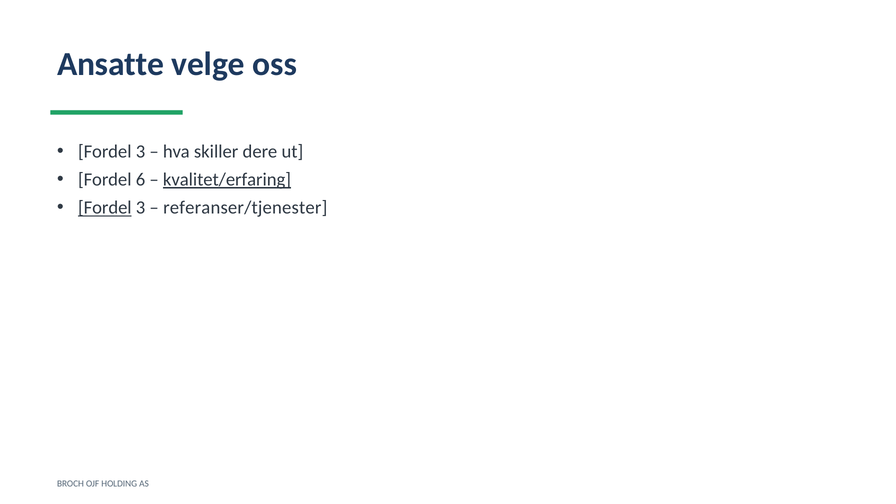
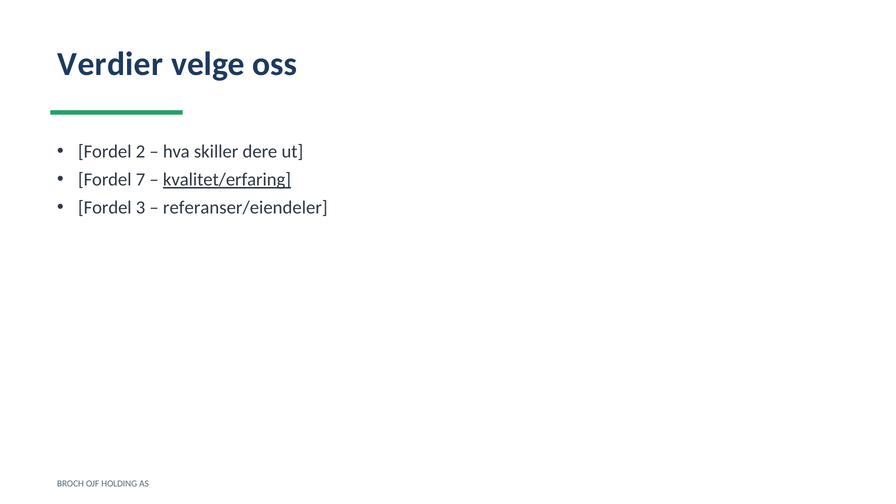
Ansatte: Ansatte -> Verdier (110, 64)
3: 3 -> 2 (141, 152)
6: 6 -> 7 (141, 180)
Fordel underline: present -> none (105, 208)
referanser/tjenester: referanser/tjenester -> referanser/eiendeler (245, 208)
